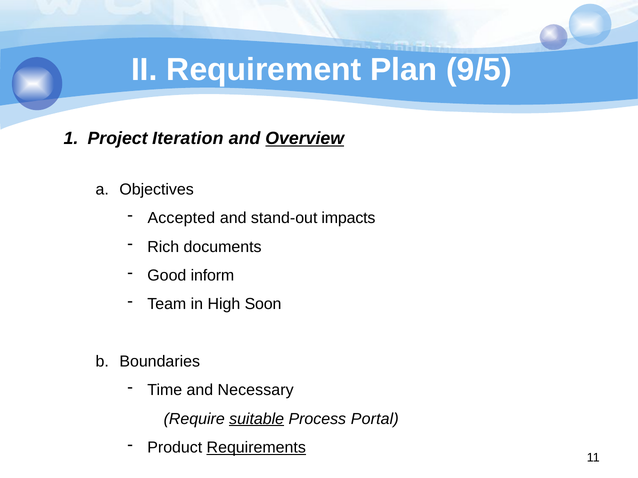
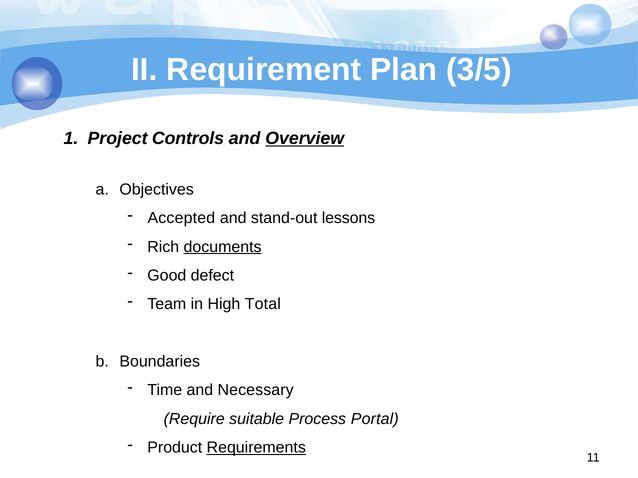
9/5: 9/5 -> 3/5 (479, 70)
Iteration: Iteration -> Controls (188, 139)
impacts: impacts -> lessons (348, 218)
documents underline: none -> present (223, 247)
inform: inform -> defect (212, 276)
Soon: Soon -> Total (263, 304)
suitable underline: present -> none (257, 419)
